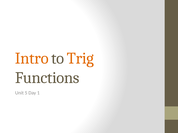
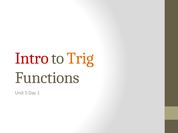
Intro colour: orange -> red (32, 58)
